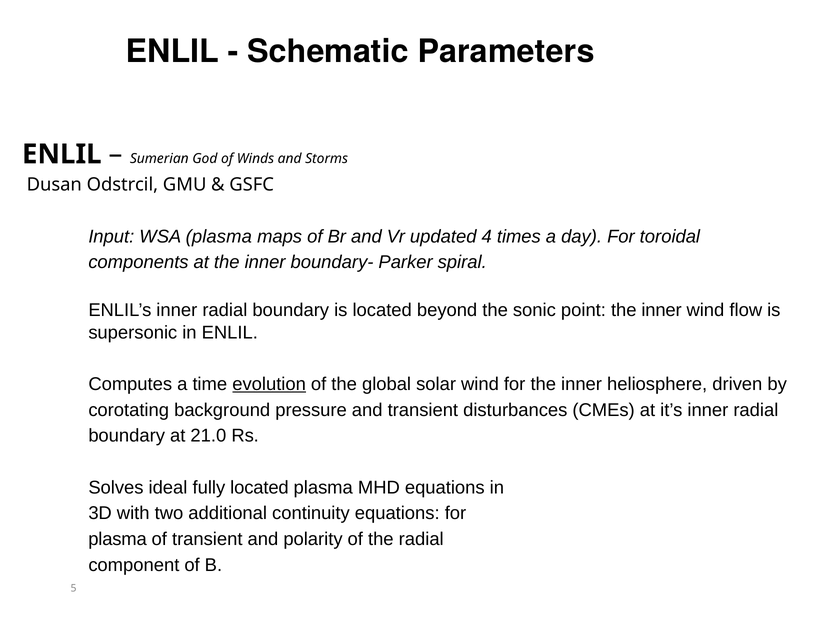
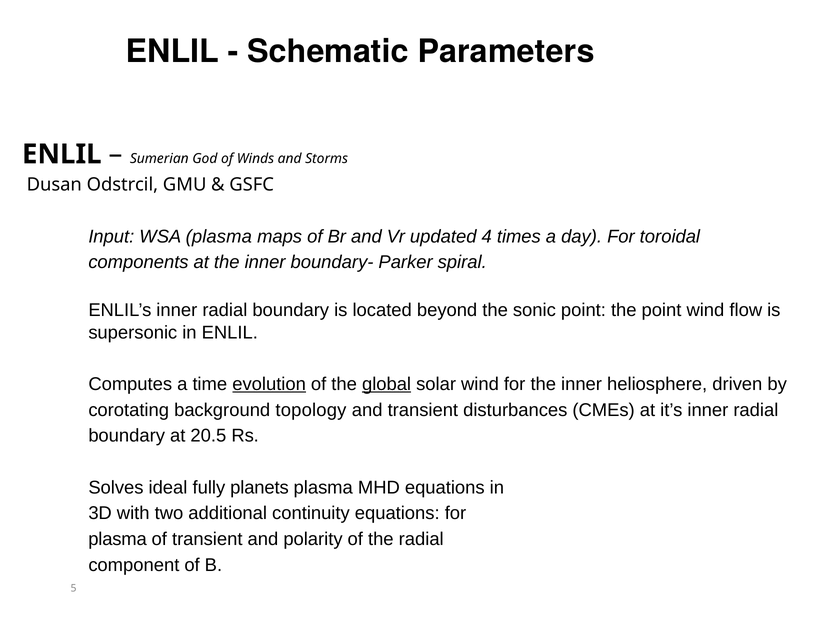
point the inner: inner -> point (661, 310)
global underline: none -> present (387, 384)
pressure: pressure -> topology (311, 410)
21.0: 21.0 -> 20.5 (208, 435)
fully located: located -> planets (259, 487)
